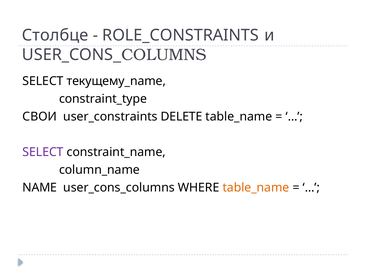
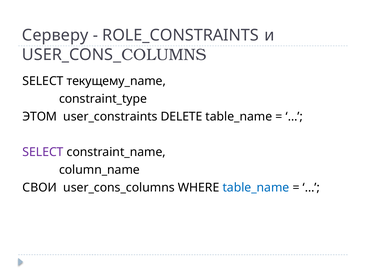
Столбце: Столбце -> Серверу (55, 35)
СВОИ: СВОИ -> ЭТОМ (40, 116)
NAME: NAME -> СВОИ (40, 187)
table_name colour: orange -> blue (256, 187)
